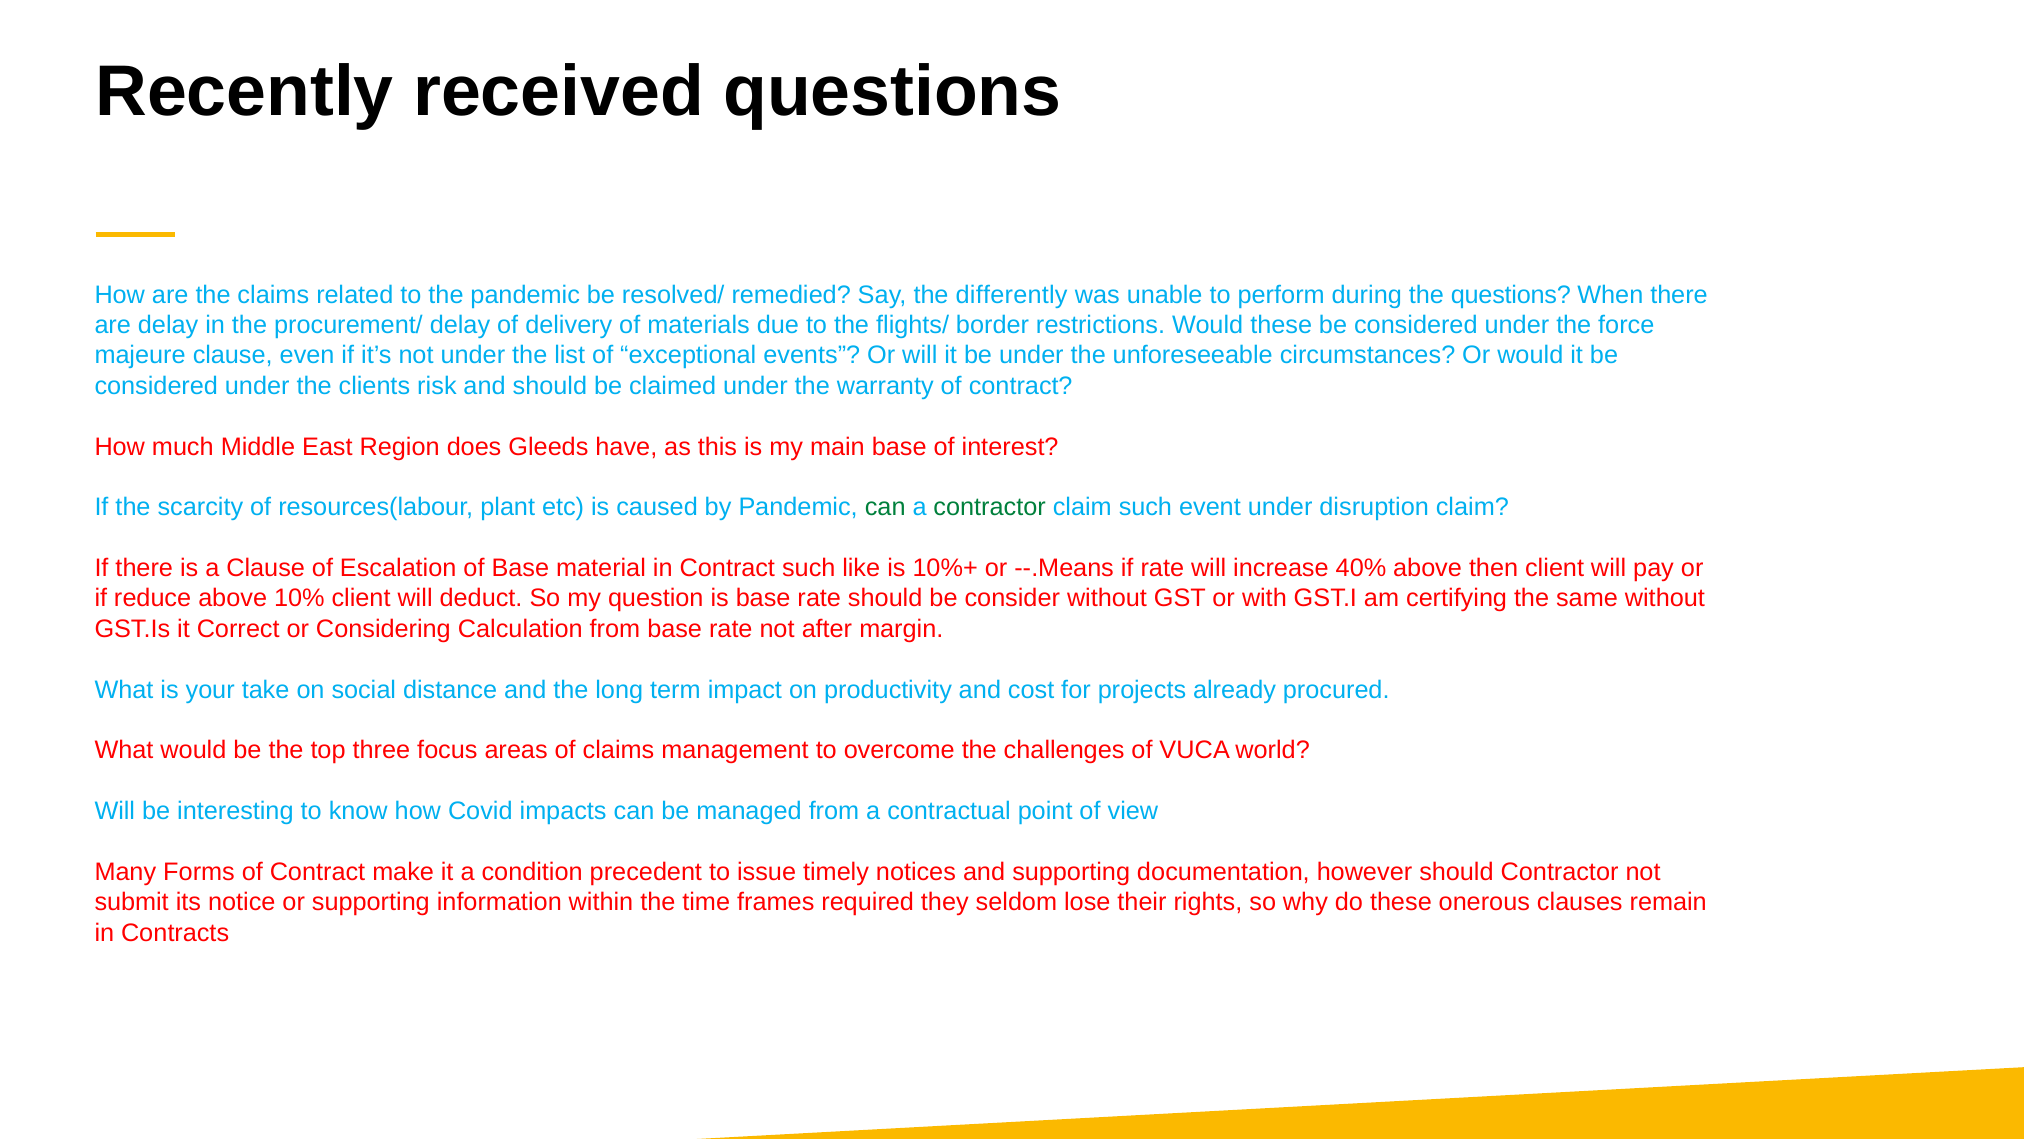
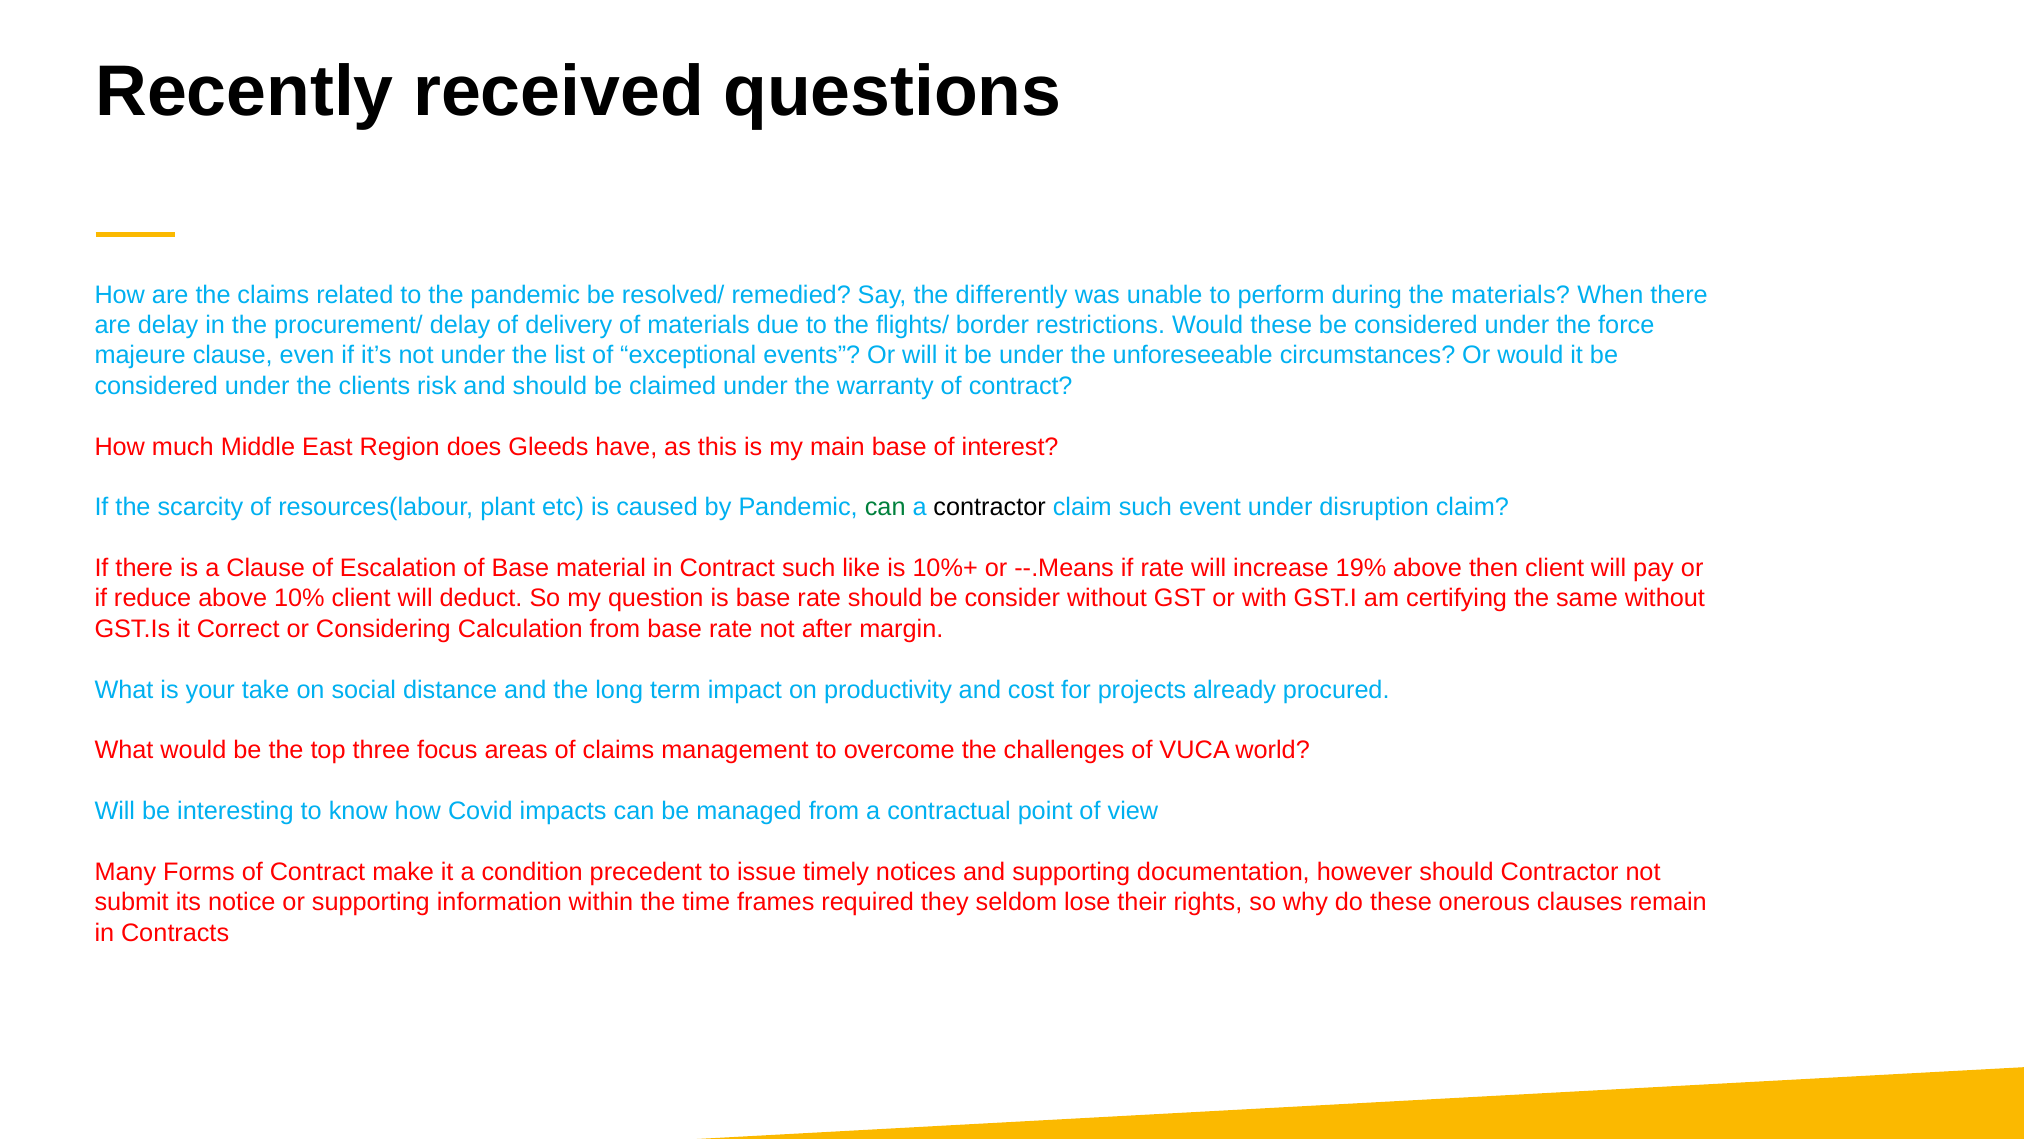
the questions: questions -> materials (1511, 295)
contractor colour: green -> black (990, 507)
40%: 40% -> 19% (1361, 568)
